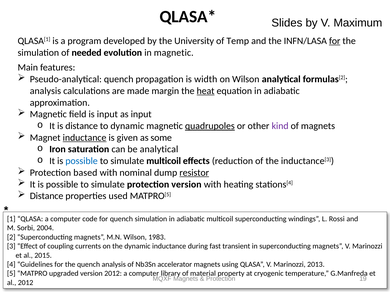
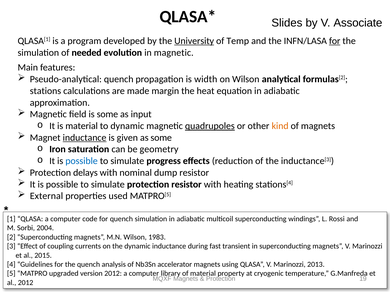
Maximum: Maximum -> Associate (358, 23)
University underline: none -> present (194, 41)
analysis: analysis -> stations (45, 91)
heat underline: present -> none (206, 91)
is input: input -> some (107, 114)
is distance: distance -> material (82, 126)
kind colour: purple -> orange (280, 126)
be analytical: analytical -> geometry (159, 150)
simulate multicoil: multicoil -> progress (164, 161)
based: based -> delays (85, 173)
resistor underline: present -> none (194, 173)
protection version: version -> resistor (186, 185)
Distance: Distance -> External (46, 196)
